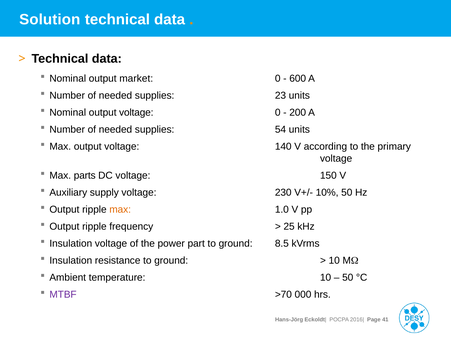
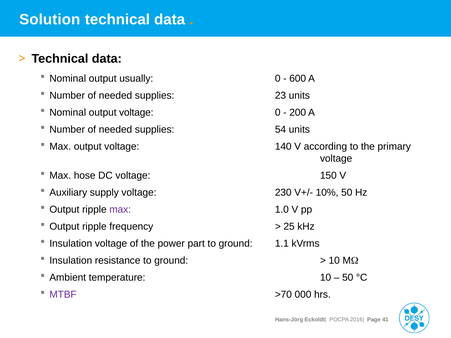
market: market -> usually (136, 78)
parts: parts -> hose (85, 176)
max colour: orange -> purple (120, 210)
8.5: 8.5 -> 1.1 (282, 244)
